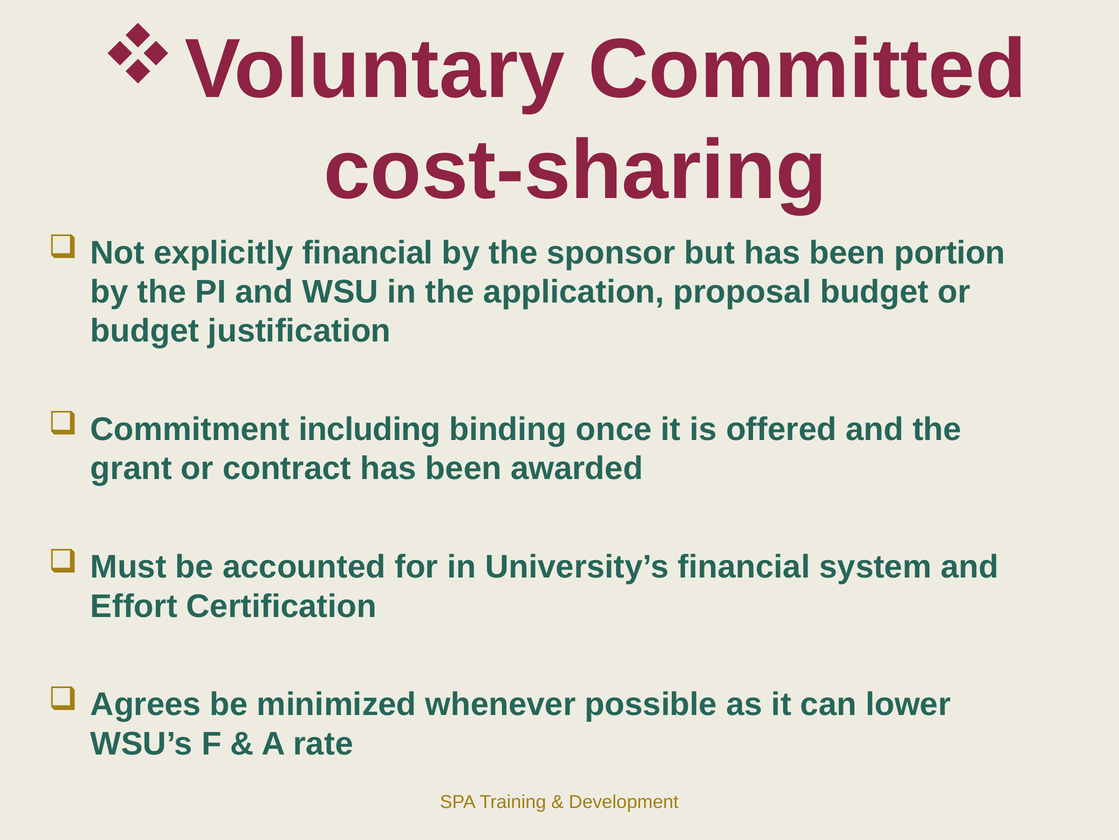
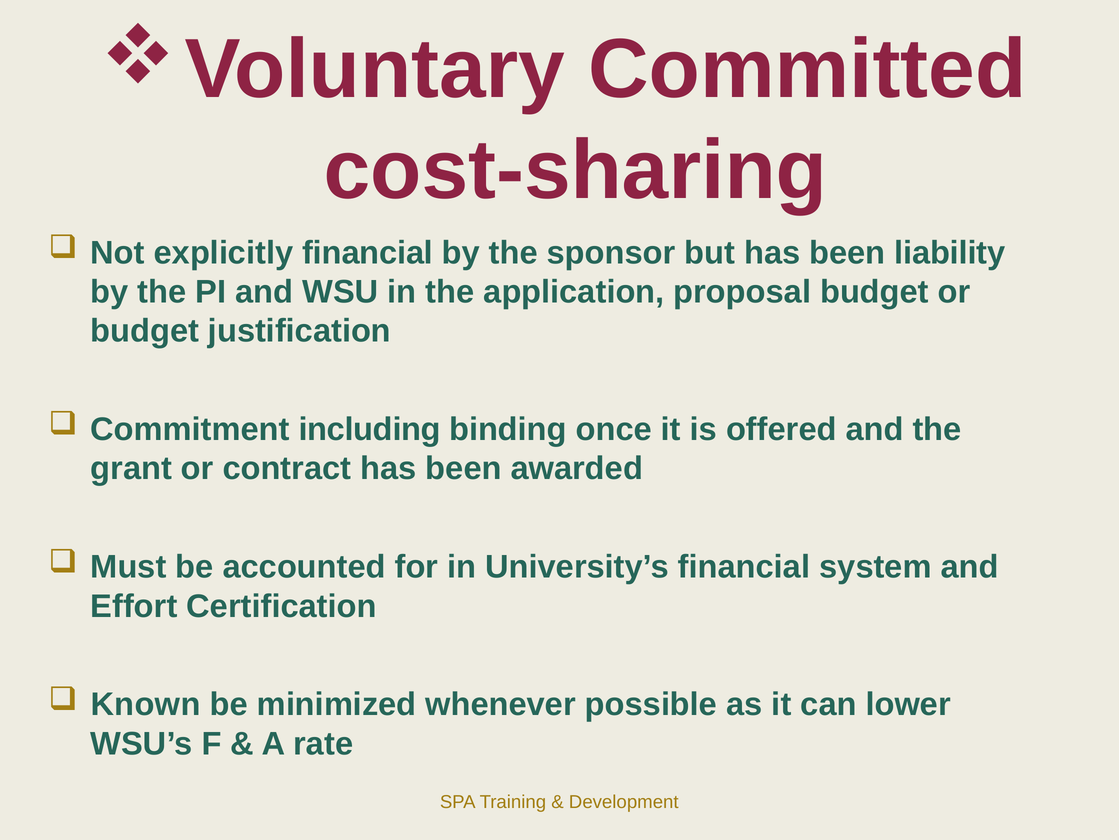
portion: portion -> liability (950, 253)
Agrees: Agrees -> Known (146, 704)
